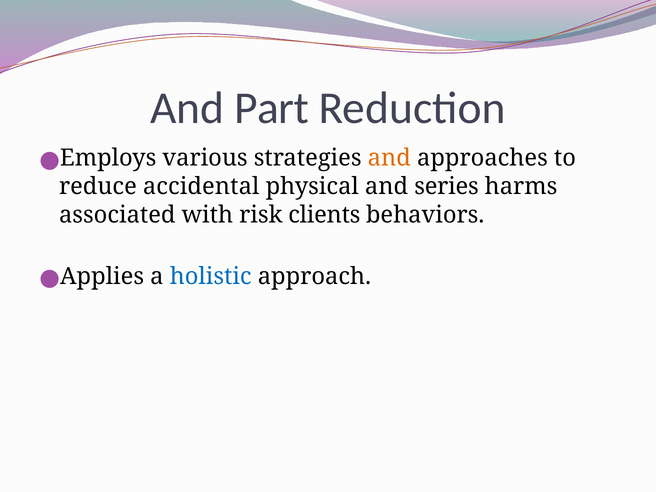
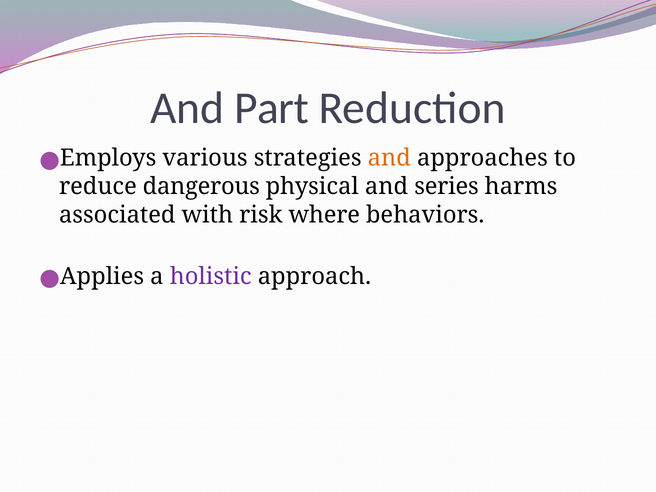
accidental: accidental -> dangerous (201, 186)
clients: clients -> where (324, 215)
holistic colour: blue -> purple (211, 276)
